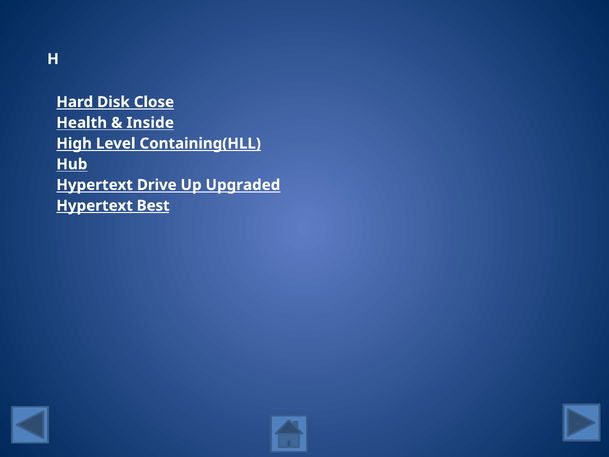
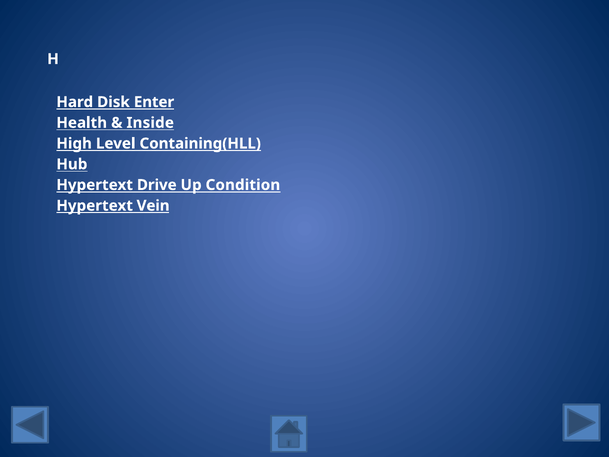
Close: Close -> Enter (154, 102)
Upgraded: Upgraded -> Condition (243, 185)
Best: Best -> Vein (153, 206)
